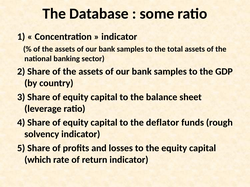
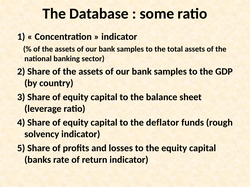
which: which -> banks (38, 160)
